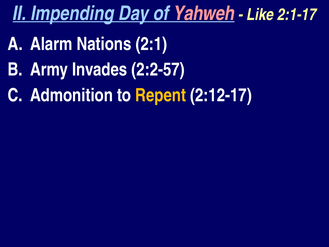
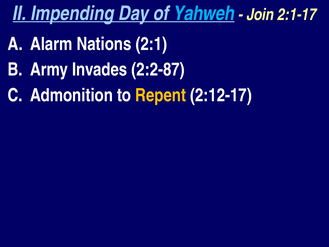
Yahweh colour: pink -> light blue (204, 14)
Like: Like -> Join (260, 15)
2:2-57: 2:2-57 -> 2:2-87 (158, 70)
